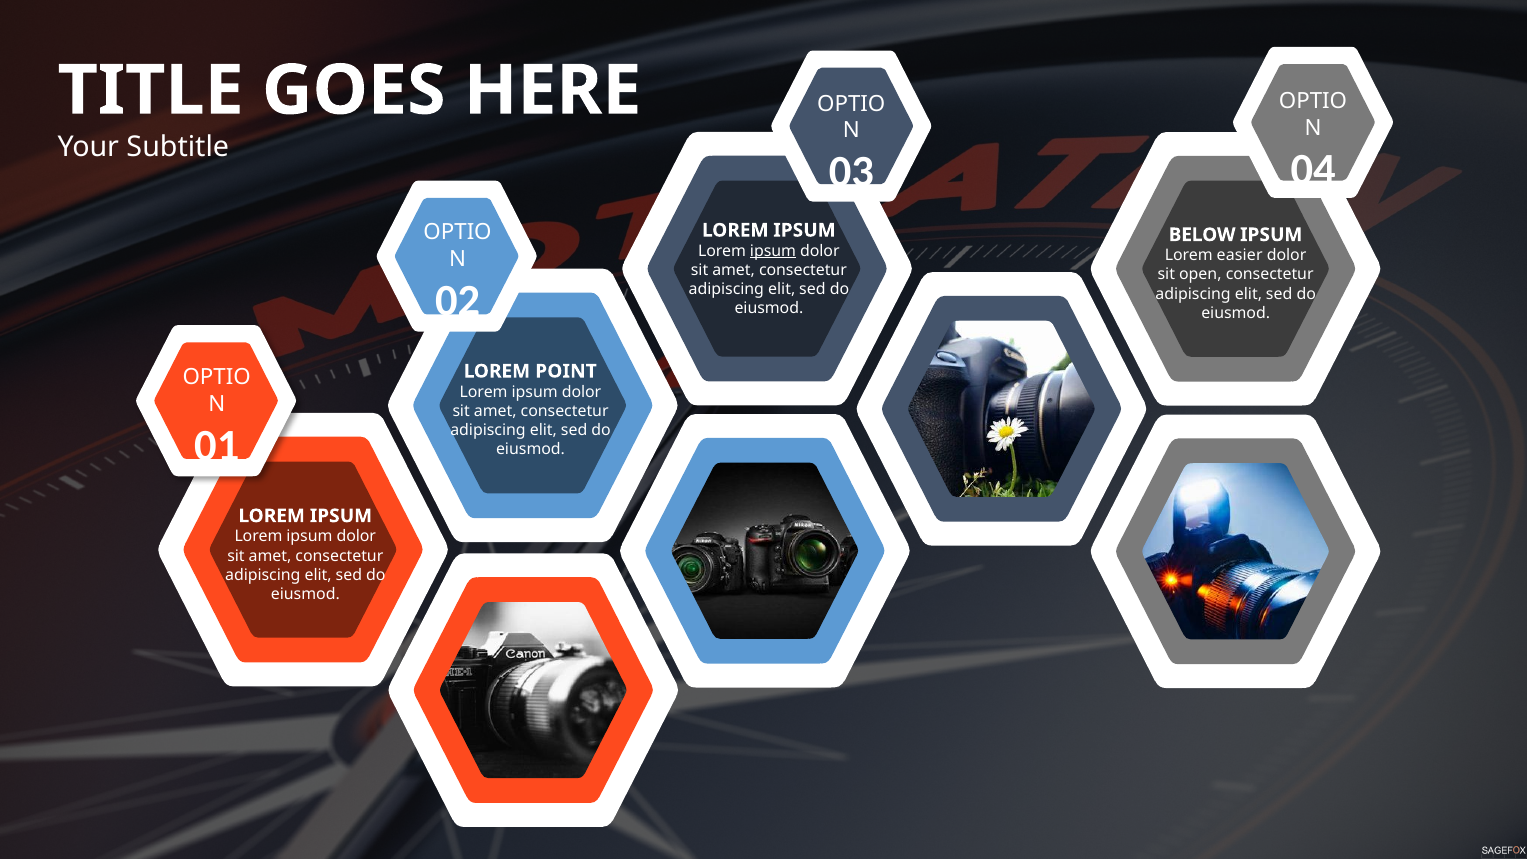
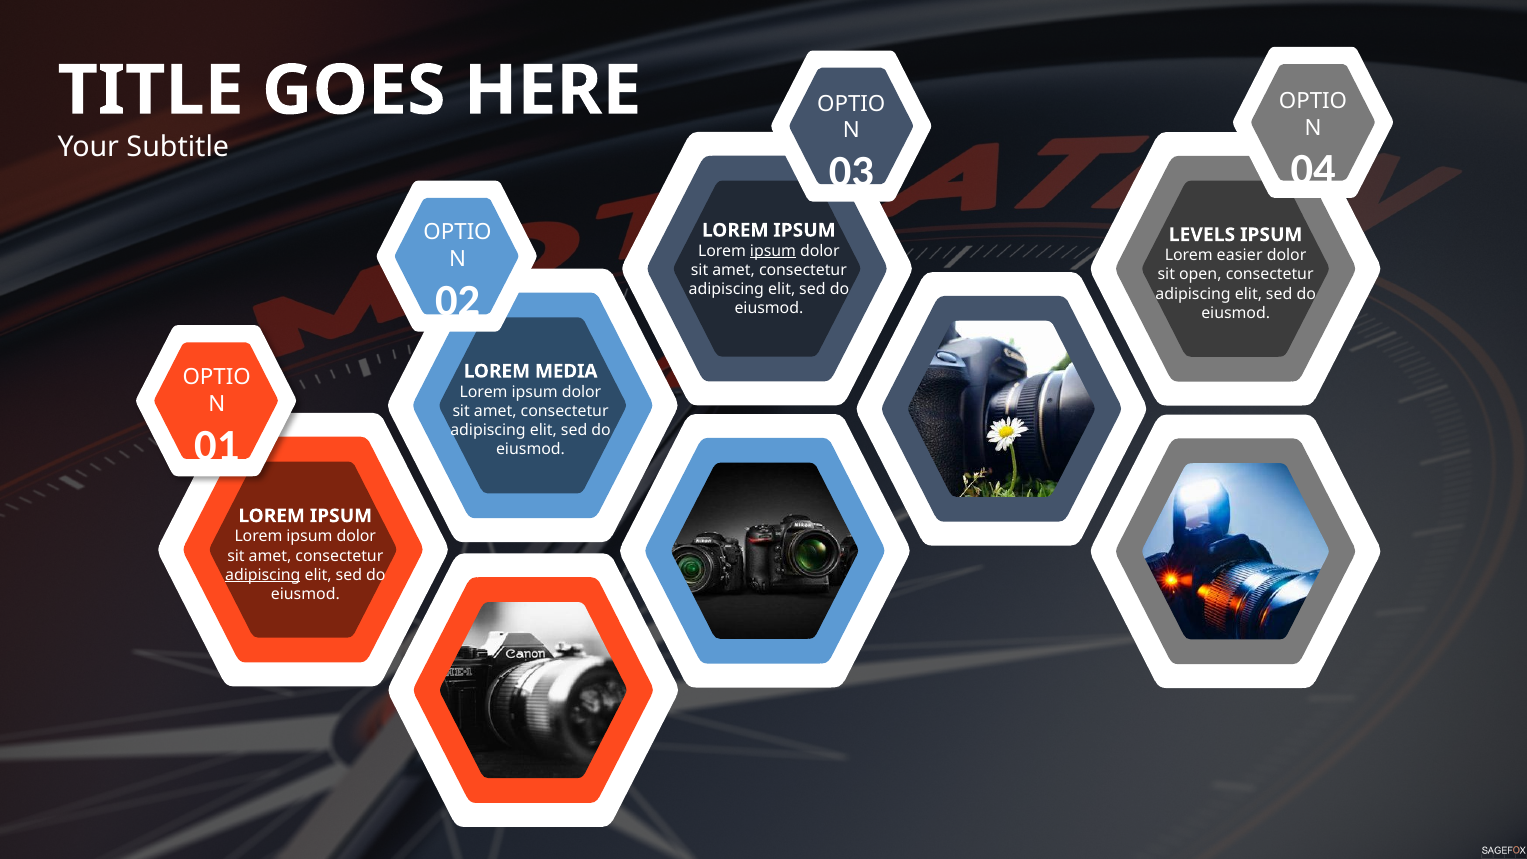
BELOW: BELOW -> LEVELS (1202, 235)
POINT: POINT -> MEDIA (566, 371)
adipiscing underline: none -> present (263, 575)
